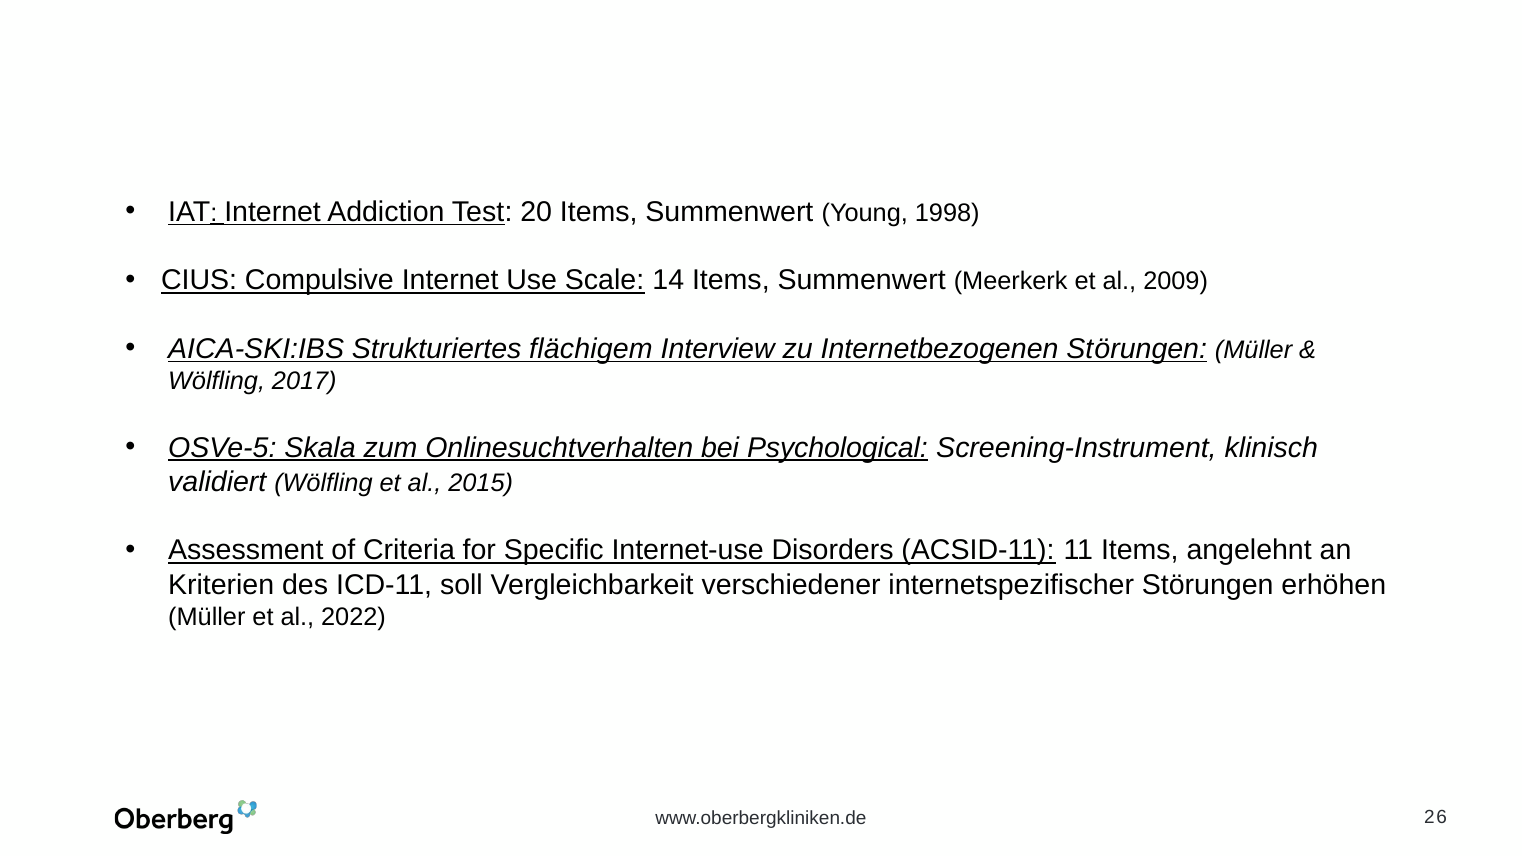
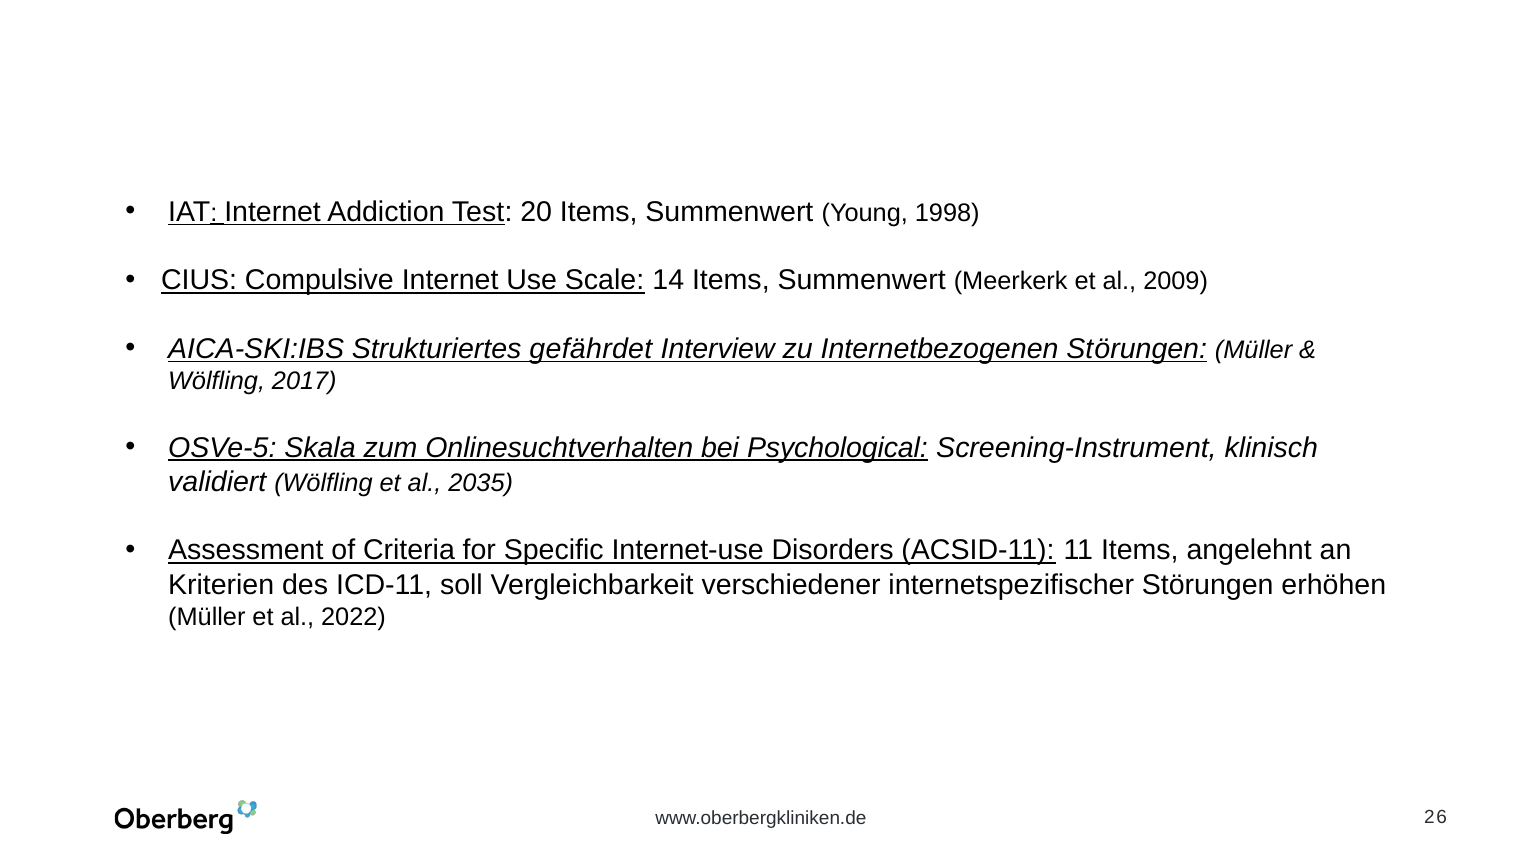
flächigem: flächigem -> gefährdet (591, 349)
2015: 2015 -> 2035 (481, 483)
